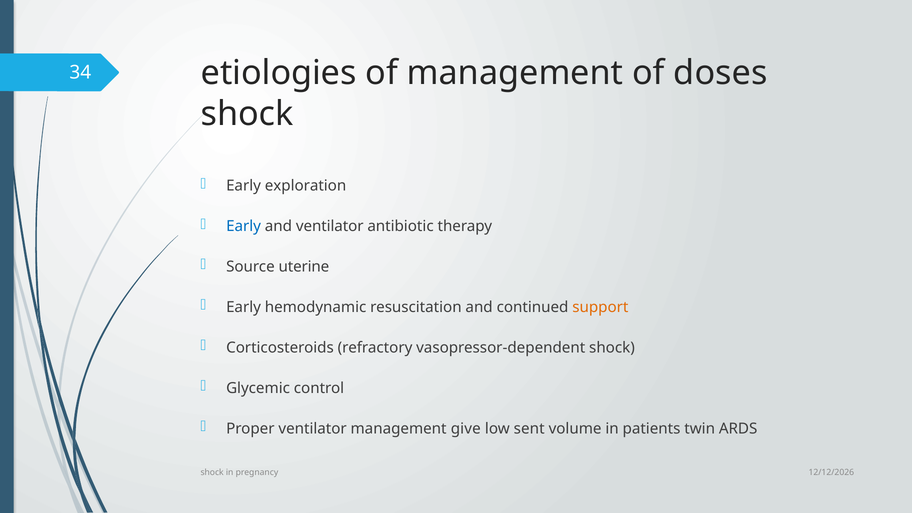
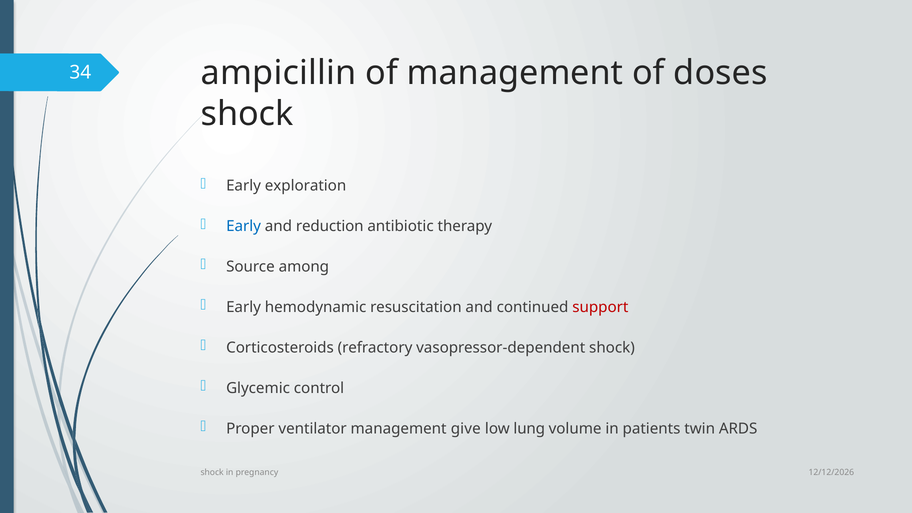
etiologies: etiologies -> ampicillin (279, 73)
and ventilator: ventilator -> reduction (330, 226)
uterine: uterine -> among (304, 267)
support colour: orange -> red (600, 307)
sent: sent -> lung (529, 429)
